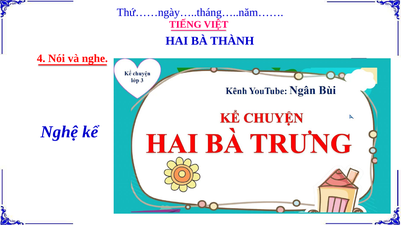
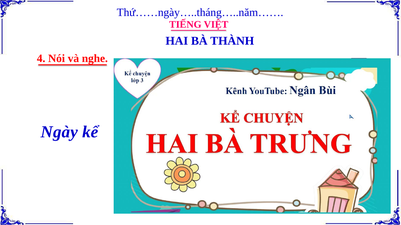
Nghệ: Nghệ -> Ngày (59, 132)
